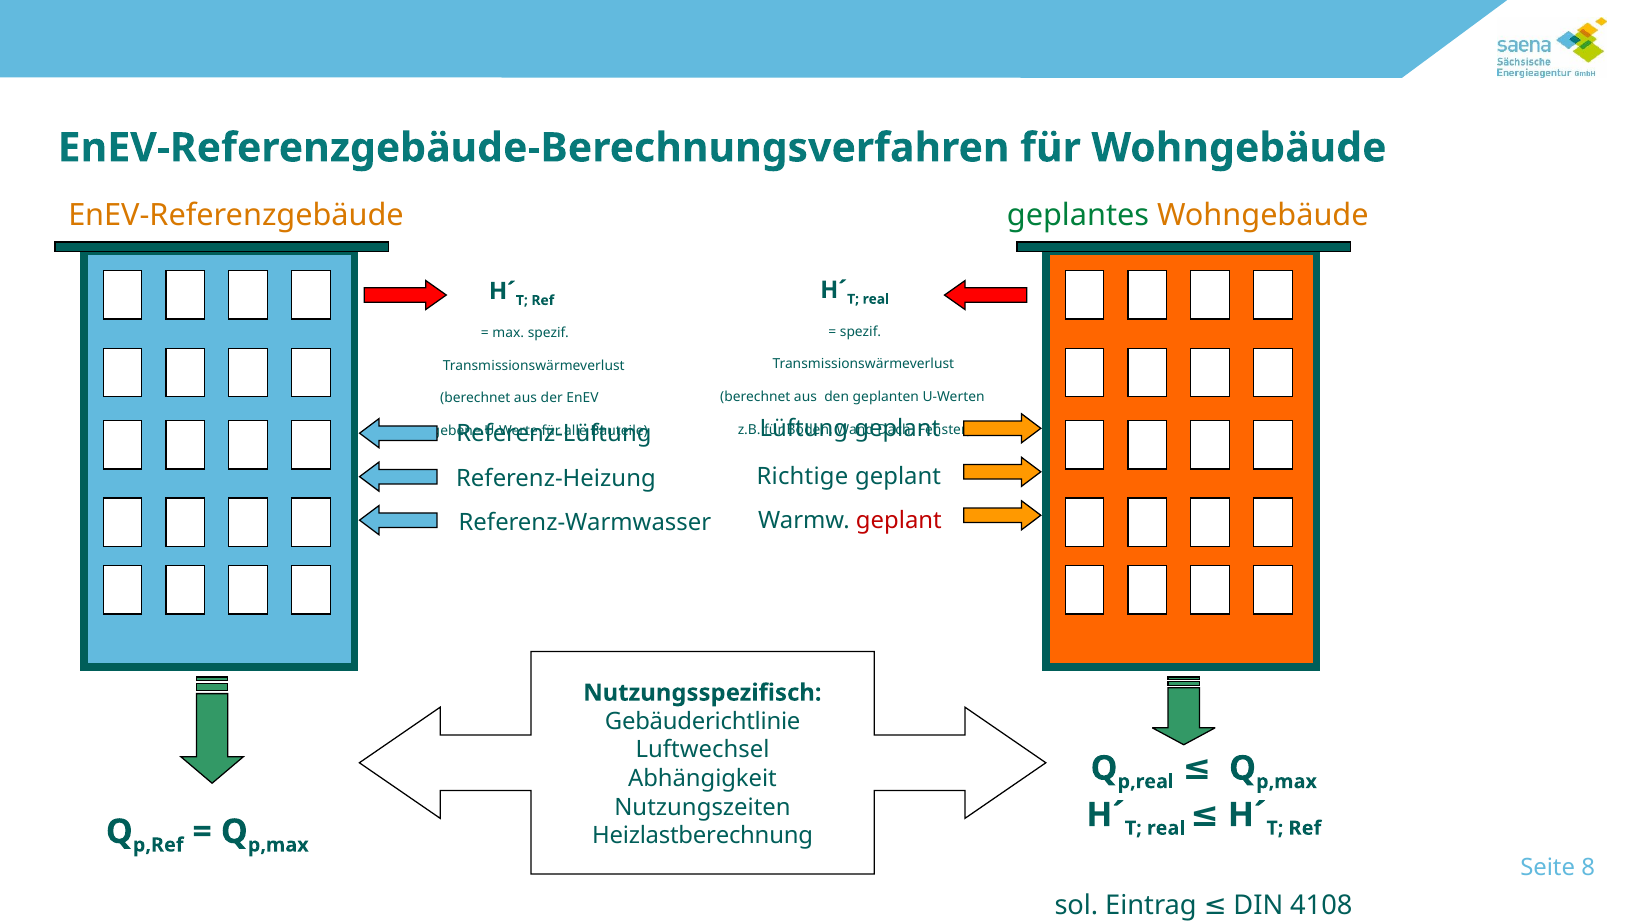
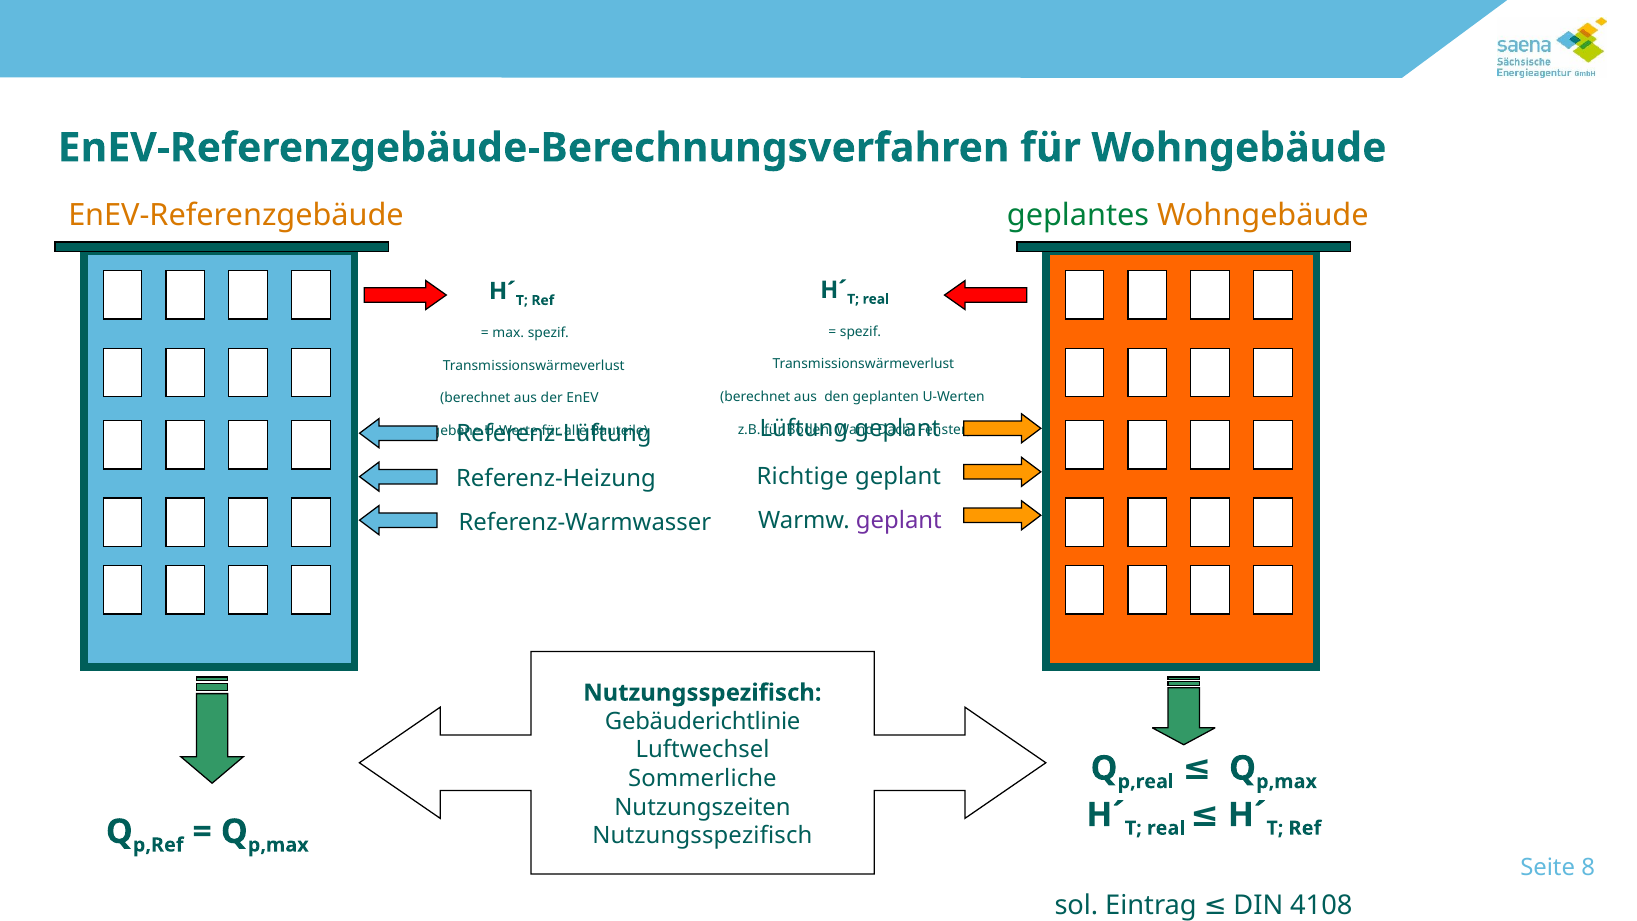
geplant colour: red -> purple (899, 521)
Abhängigkeit: Abhängigkeit -> Sommerliche (702, 779)
Heizlastberechnung: Heizlastberechnung -> Nutzungsspezifisch (702, 836)
